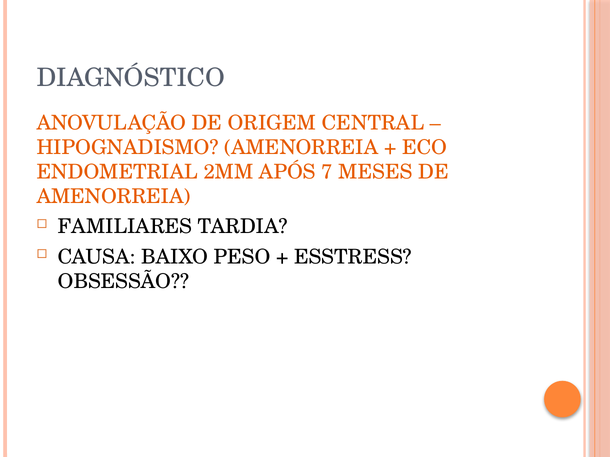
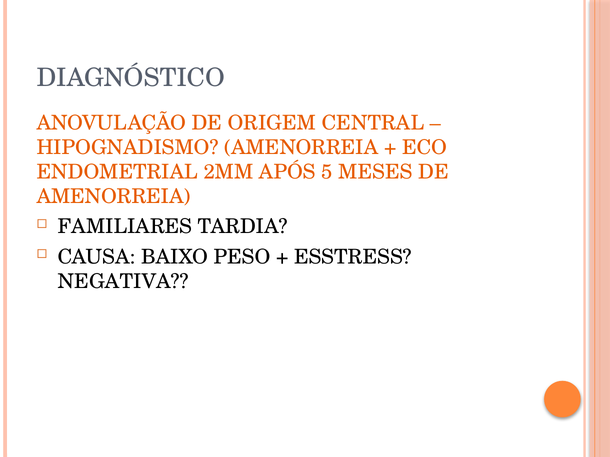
7: 7 -> 5 (327, 172)
OBSESSÃO: OBSESSÃO -> NEGATIVA (123, 282)
